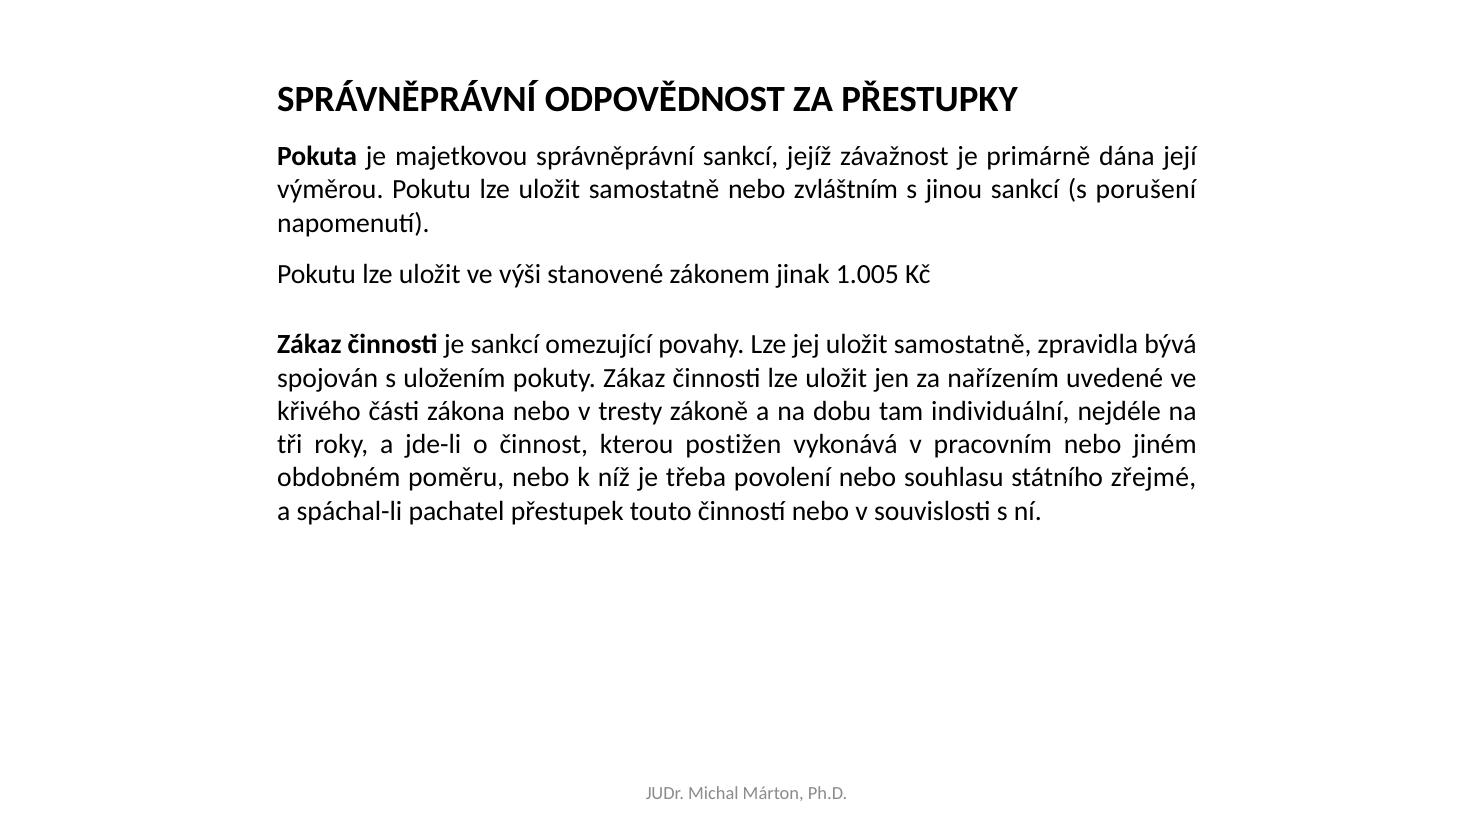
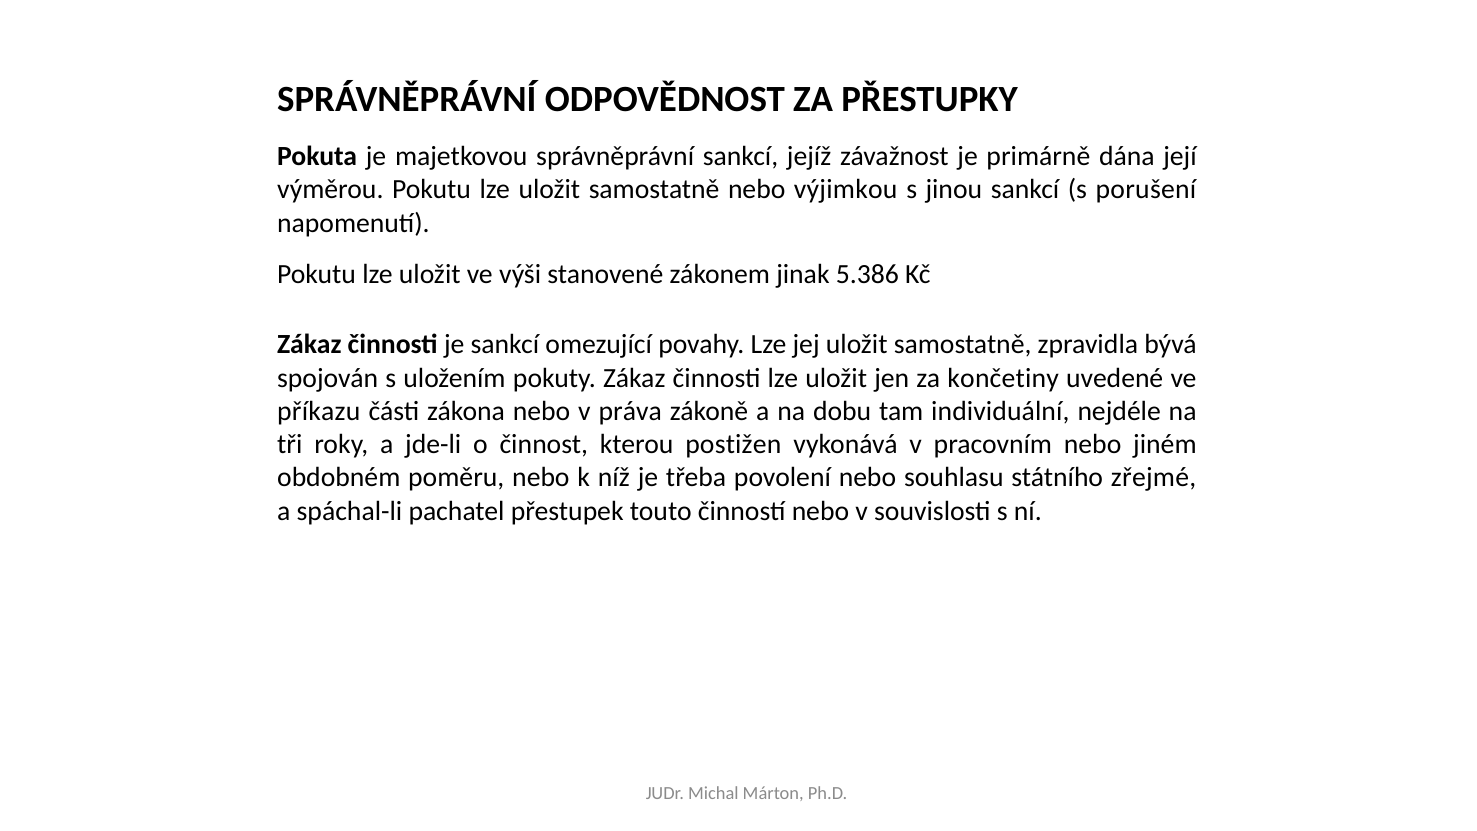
zvláštním: zvláštním -> výjimkou (846, 190)
1.005: 1.005 -> 5.386 (867, 275)
nařízením: nařízením -> končetiny (1003, 378)
křivého: křivého -> příkazu (319, 411)
tresty: tresty -> práva (630, 411)
